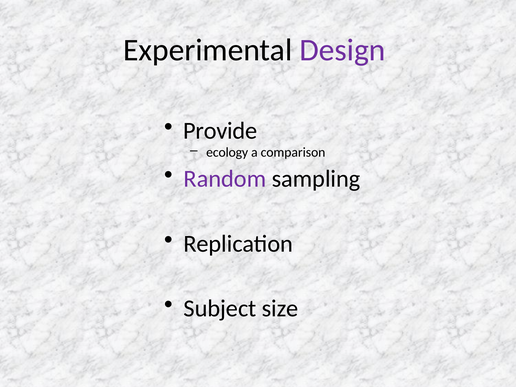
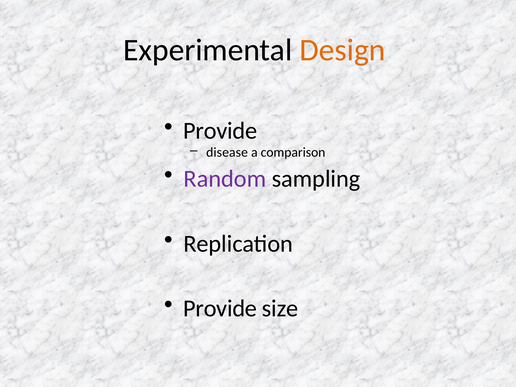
Design colour: purple -> orange (342, 50)
ecology: ecology -> disease (227, 152)
Subject: Subject -> Provide (220, 309)
